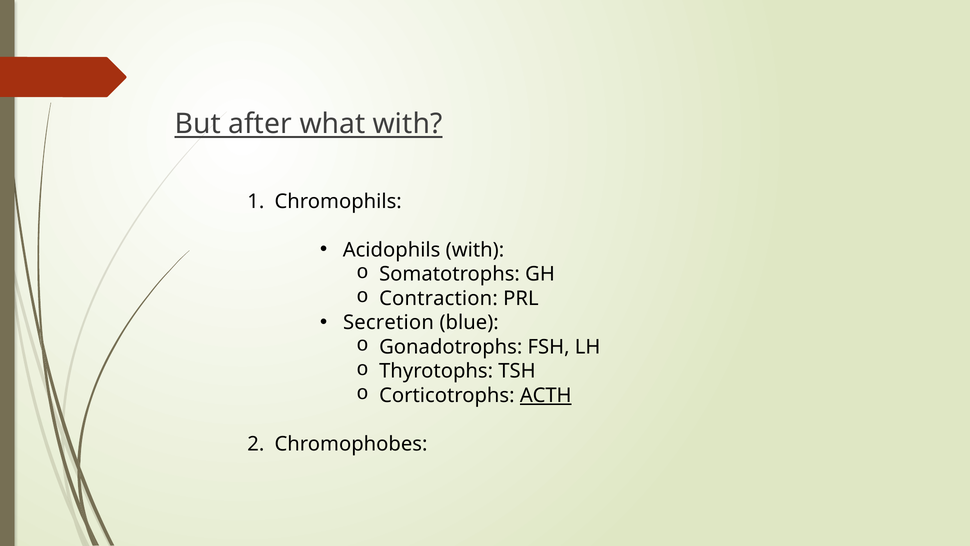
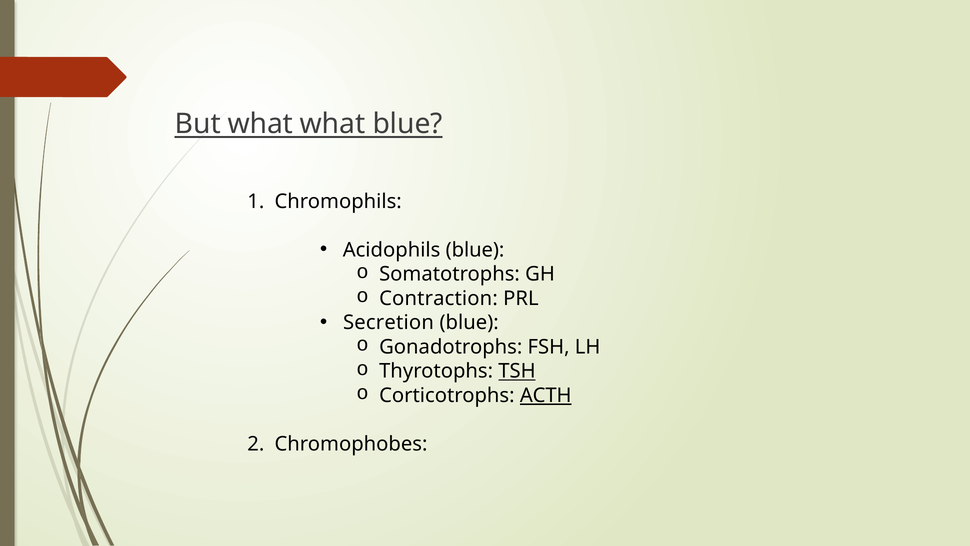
But after: after -> what (260, 124)
what with: with -> blue (408, 124)
Acidophils with: with -> blue (475, 250)
TSH underline: none -> present (517, 371)
